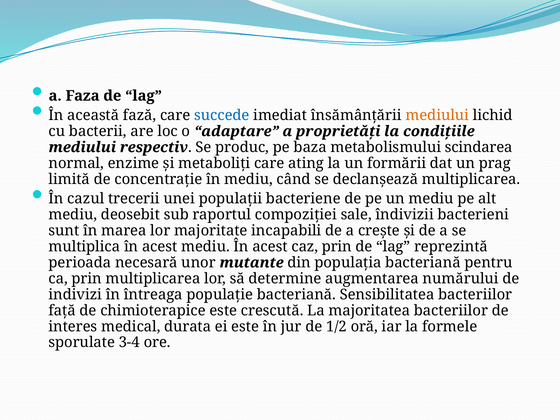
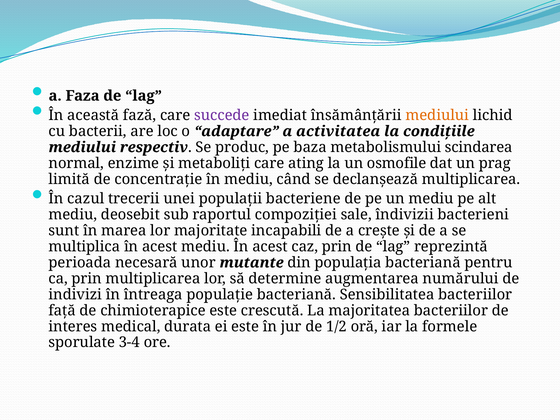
succede colour: blue -> purple (222, 115)
proprietăţi: proprietăţi -> activitatea (338, 131)
formării: formării -> osmofile (397, 163)
